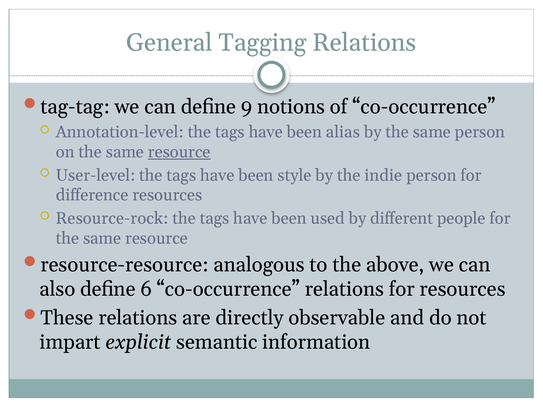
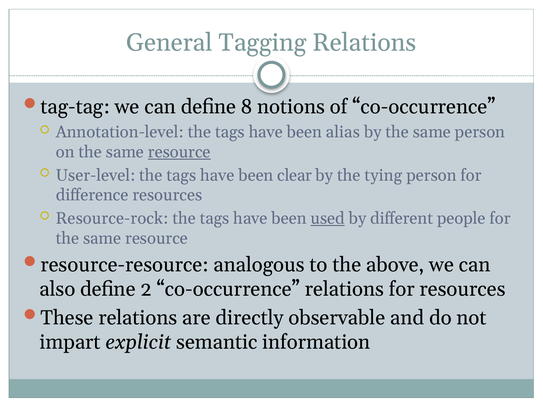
9: 9 -> 8 (247, 107)
style: style -> clear (295, 175)
indie: indie -> tying (383, 175)
used underline: none -> present (328, 218)
6: 6 -> 2 (146, 289)
